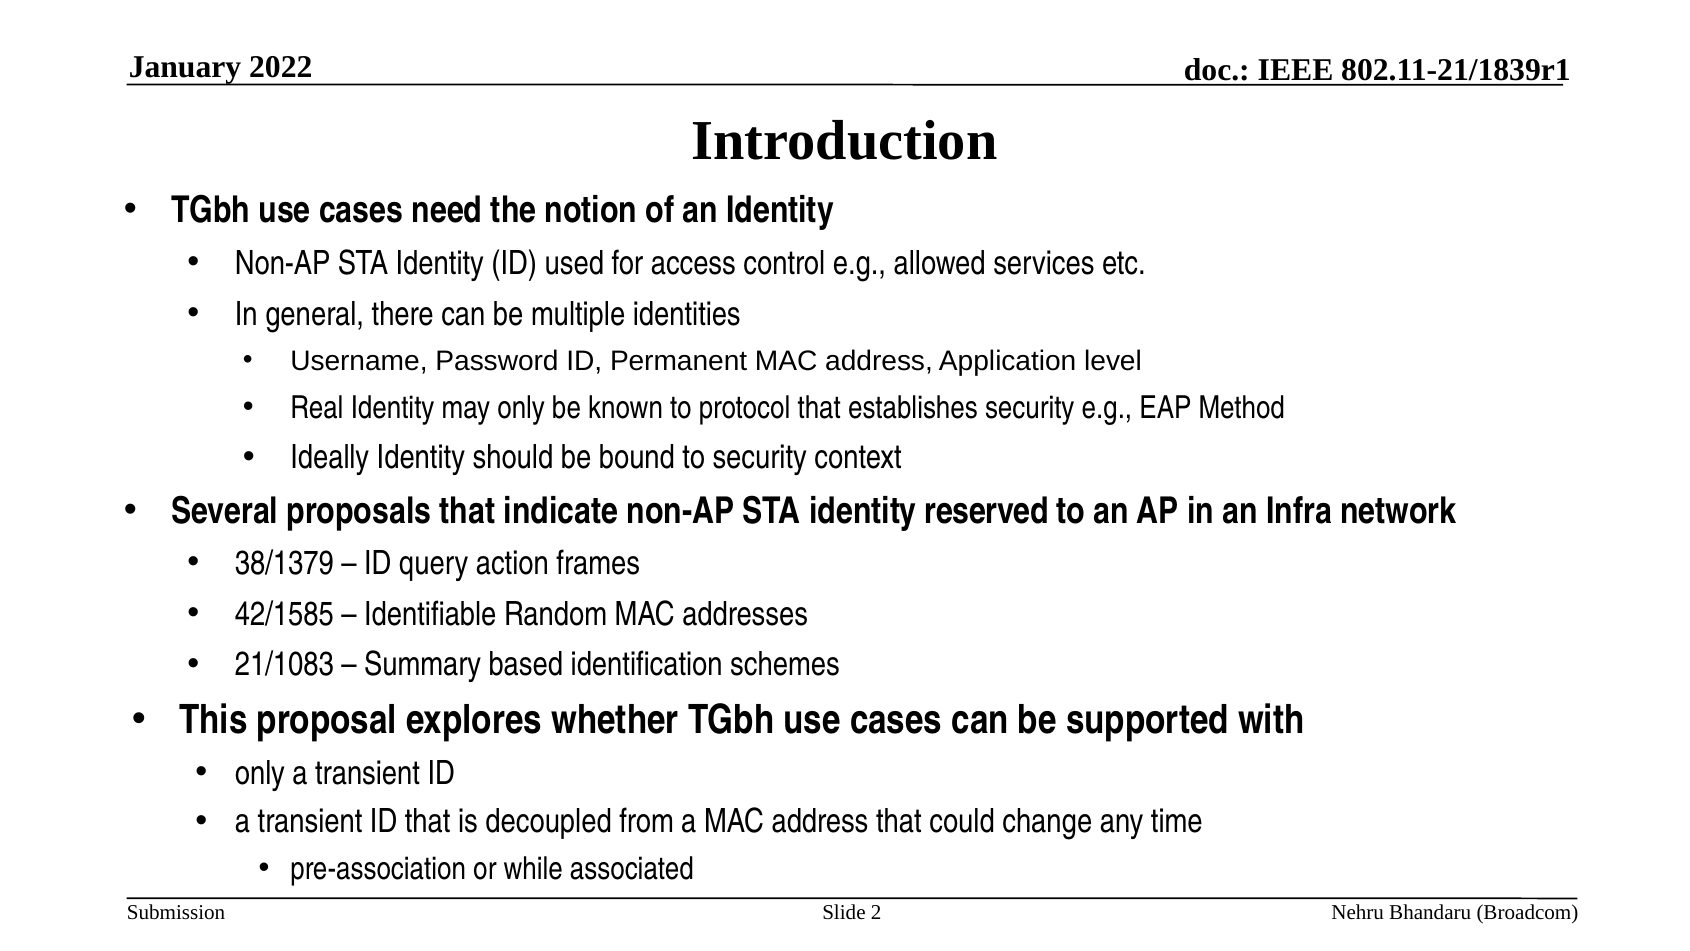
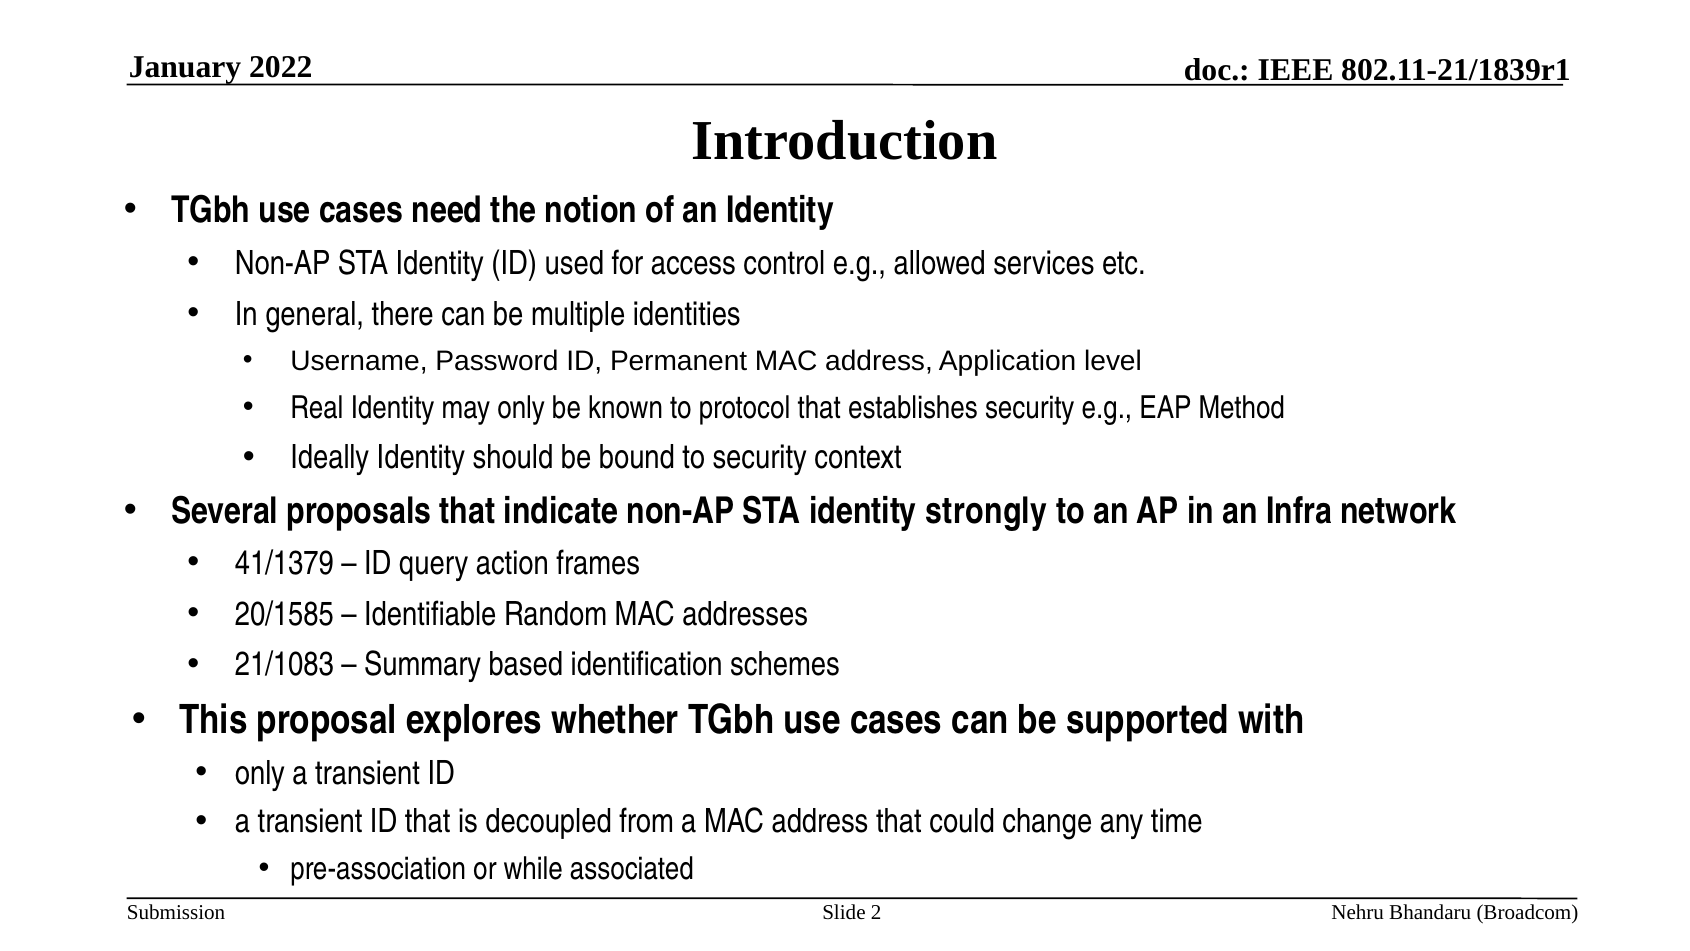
reserved: reserved -> strongly (987, 511)
38/1379: 38/1379 -> 41/1379 (284, 563)
42/1585: 42/1585 -> 20/1585 (284, 614)
